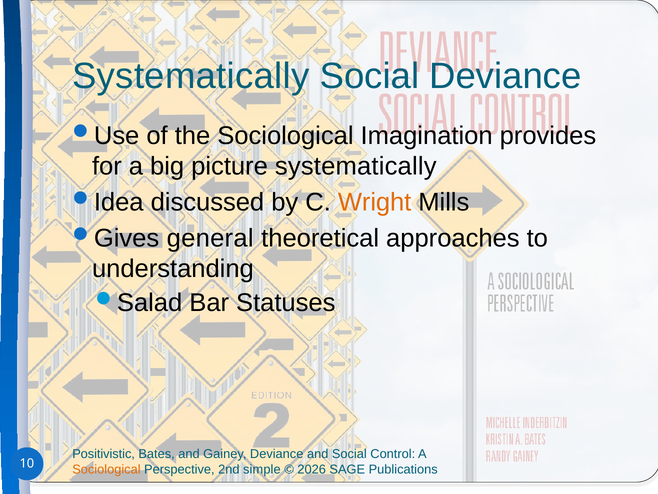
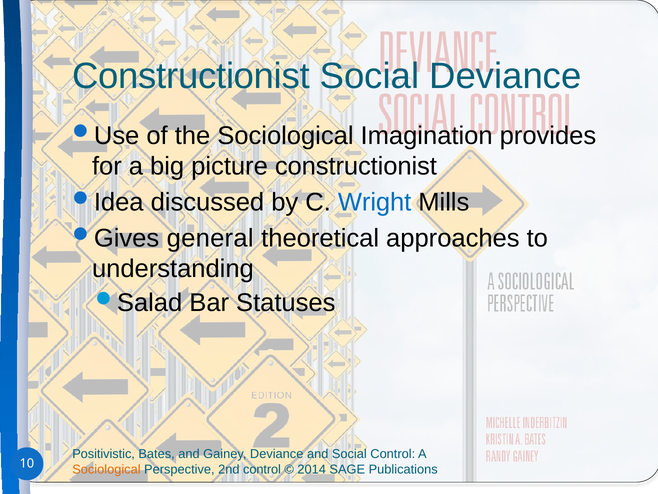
Systematically: Systematically -> Constructionist (191, 76)
picture systematically: systematically -> constructionist (356, 166)
Wright colour: orange -> blue (375, 202)
2nd simple: simple -> control (262, 469)
2026: 2026 -> 2014 (312, 469)
